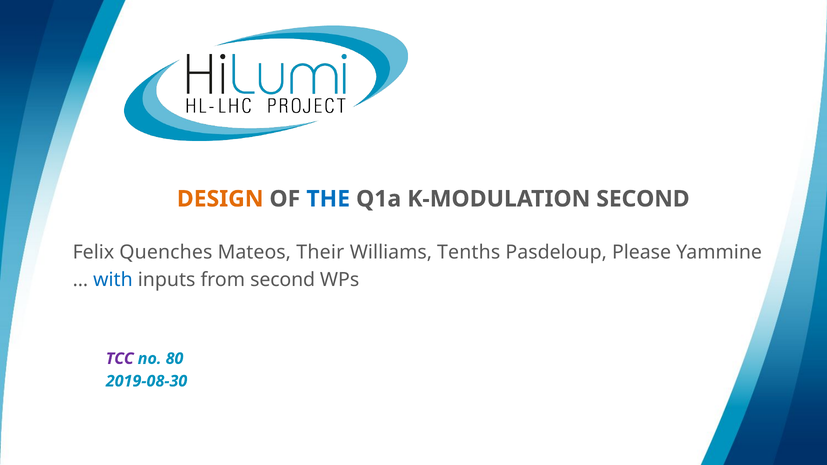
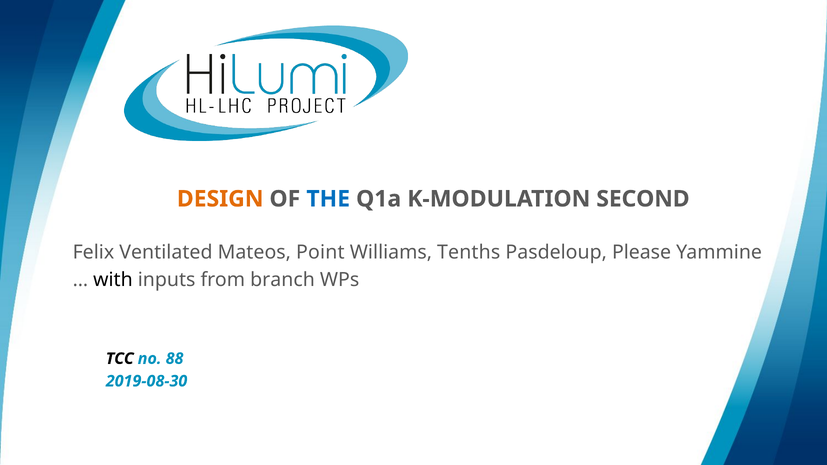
Quenches: Quenches -> Ventilated (166, 252)
Their: Their -> Point (320, 252)
with colour: blue -> black (113, 280)
from second: second -> branch (283, 280)
TCC colour: purple -> black (120, 359)
80: 80 -> 88 (175, 359)
